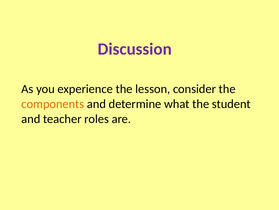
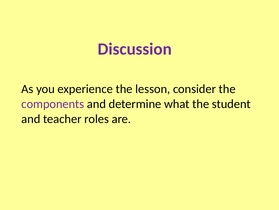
components colour: orange -> purple (53, 104)
